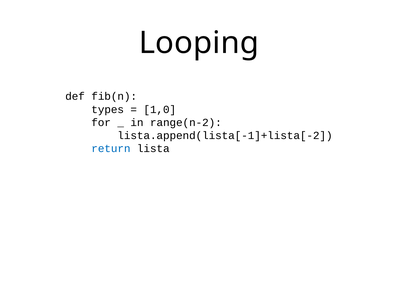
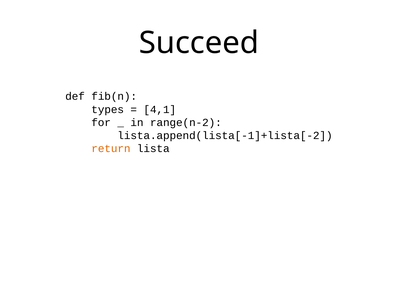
Looping: Looping -> Succeed (199, 43)
1,0: 1,0 -> 4,1 (160, 110)
return colour: blue -> orange (111, 149)
